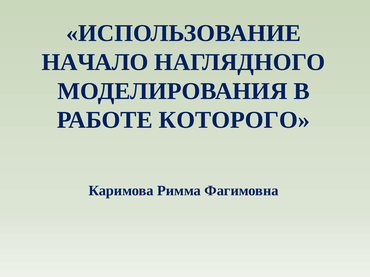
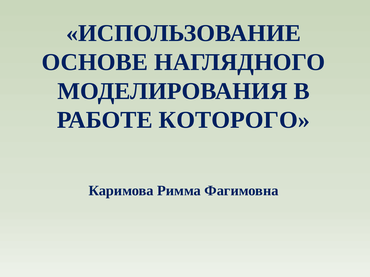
НАЧАЛО: НАЧАЛО -> ОСНОВЕ (95, 62)
